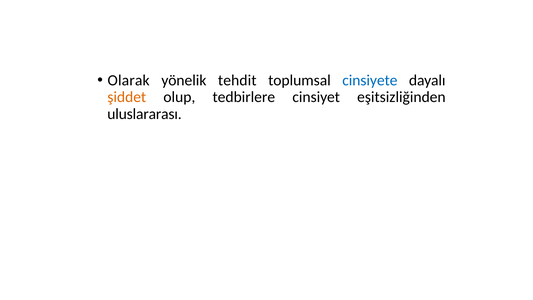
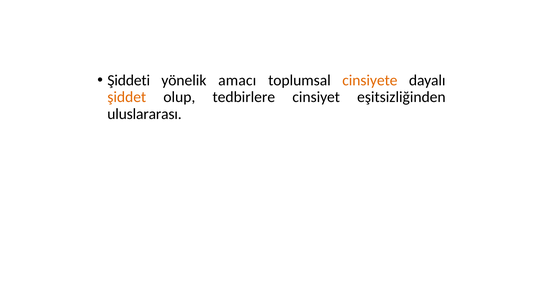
Olarak: Olarak -> Şiddeti (129, 80)
tehdit: tehdit -> amacı (237, 80)
cinsiyete colour: blue -> orange (370, 80)
